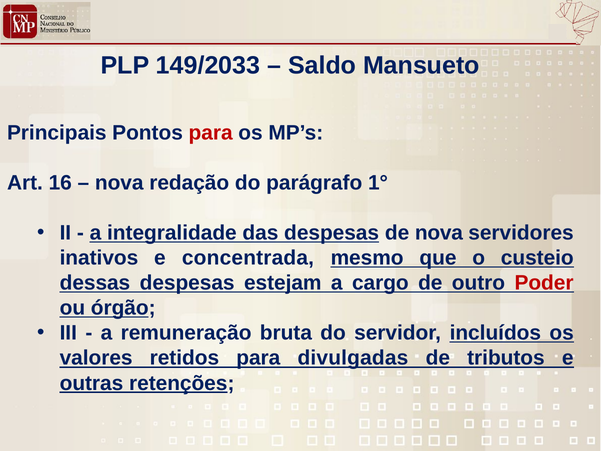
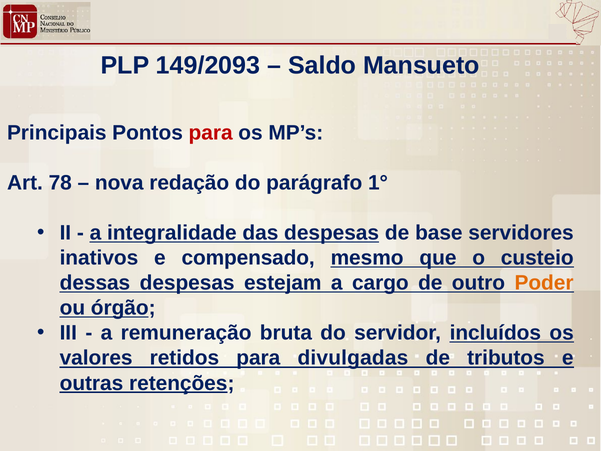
149/2033: 149/2033 -> 149/2093 (208, 65)
16: 16 -> 78 (60, 183)
de nova: nova -> base (439, 233)
concentrada: concentrada -> compensado (248, 258)
Poder colour: red -> orange (544, 283)
